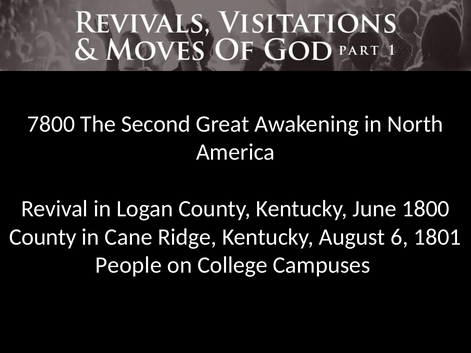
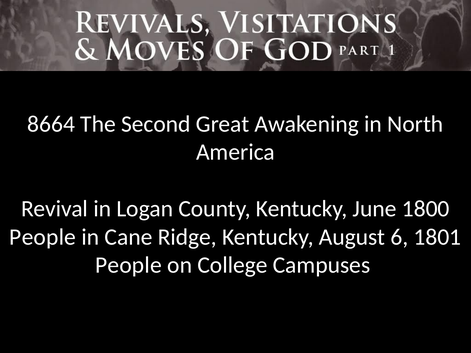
7800: 7800 -> 8664 (51, 124)
County: County -> People (43, 237)
